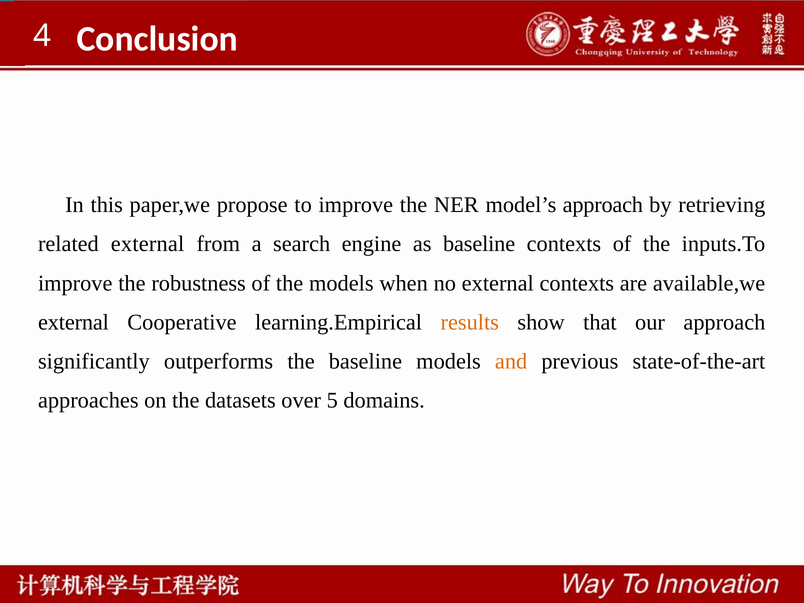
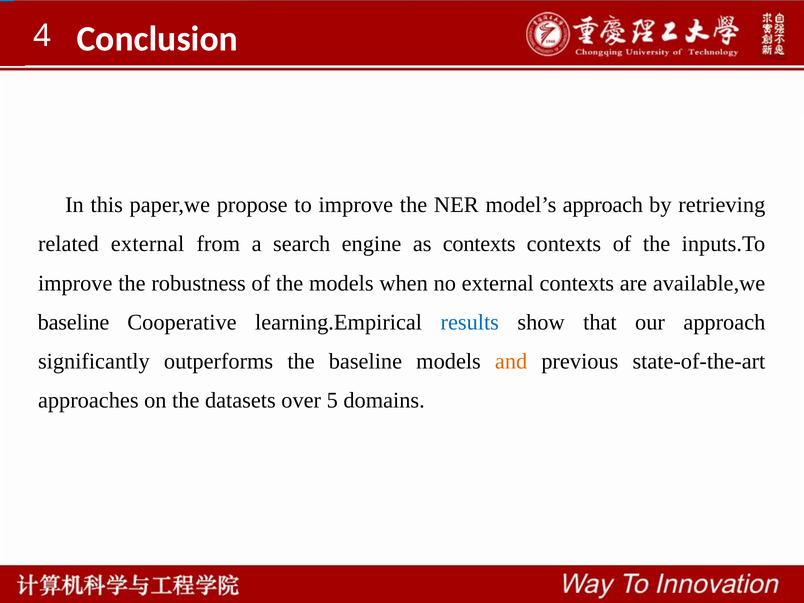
as baseline: baseline -> contexts (479, 244)
external: external -> baseline (74, 322)
results colour: orange -> blue (470, 322)
